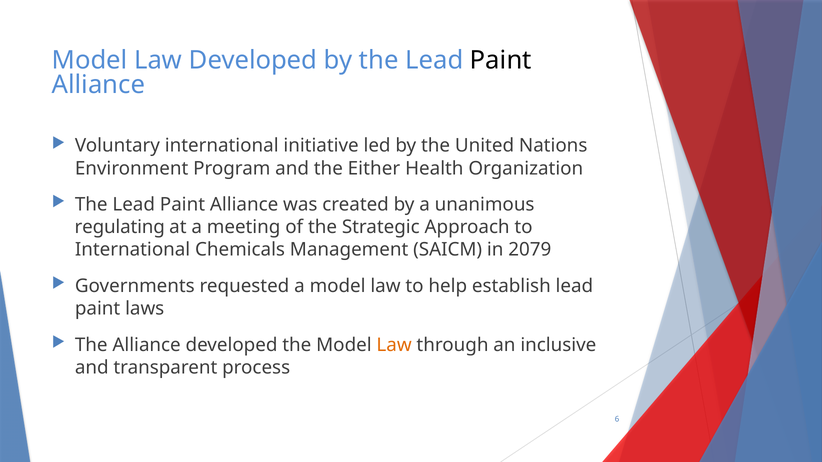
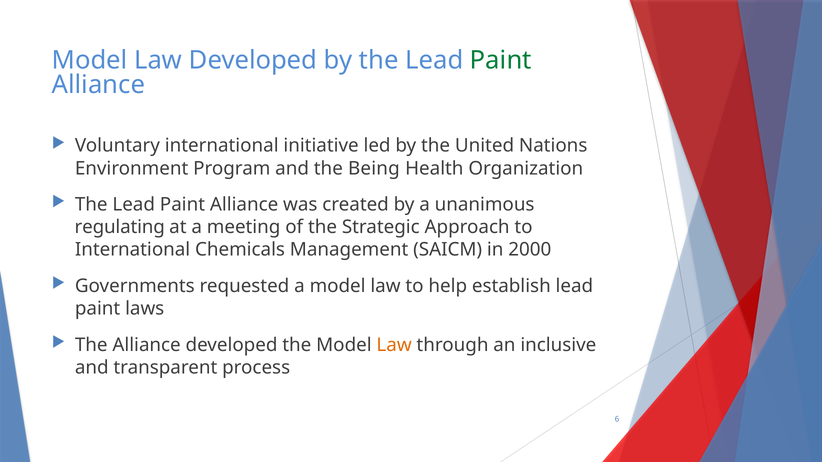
Paint colour: black -> green (501, 60)
Either: Either -> Being (374, 168)
2079: 2079 -> 2000 (530, 250)
